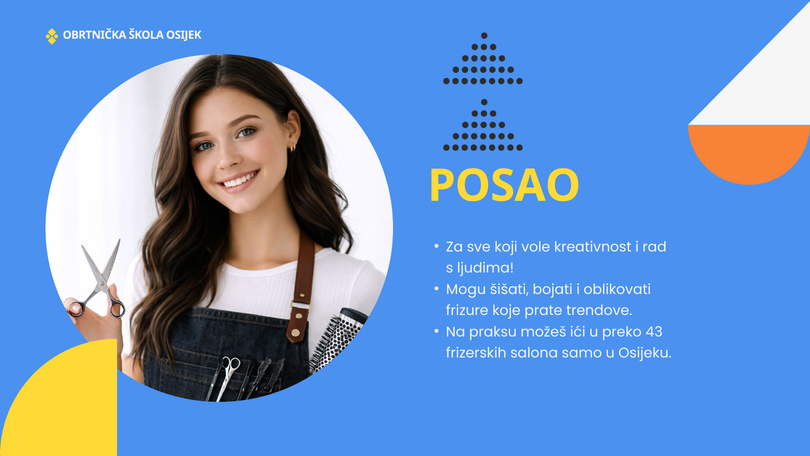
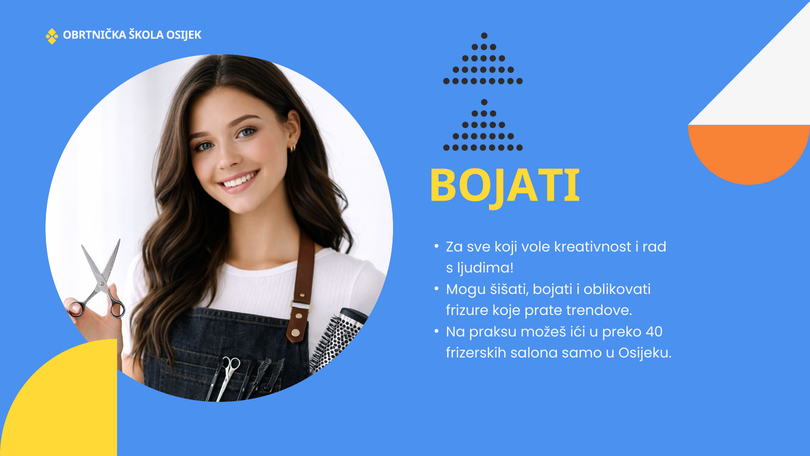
POSAO: POSAO -> BOJATI (504, 186)
43: 43 -> 40 (654, 332)
